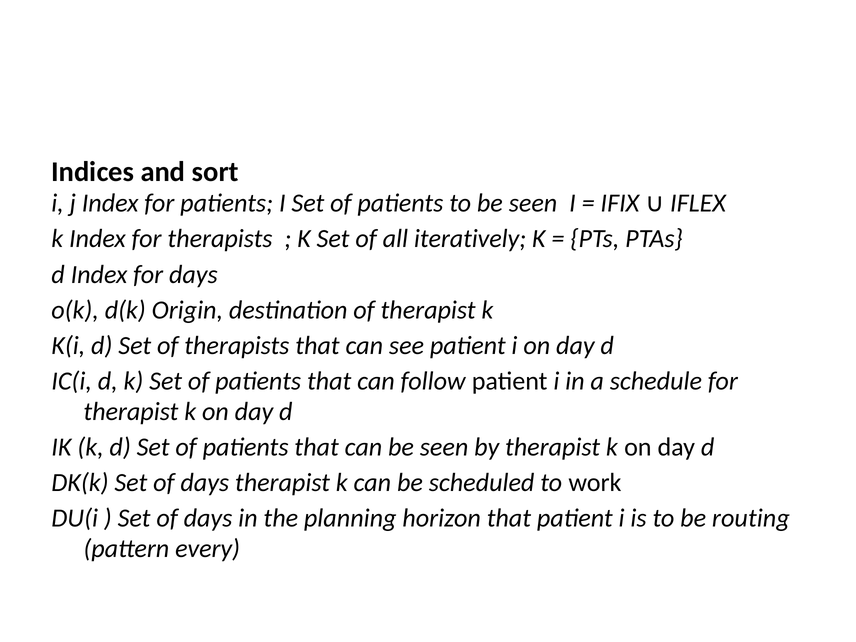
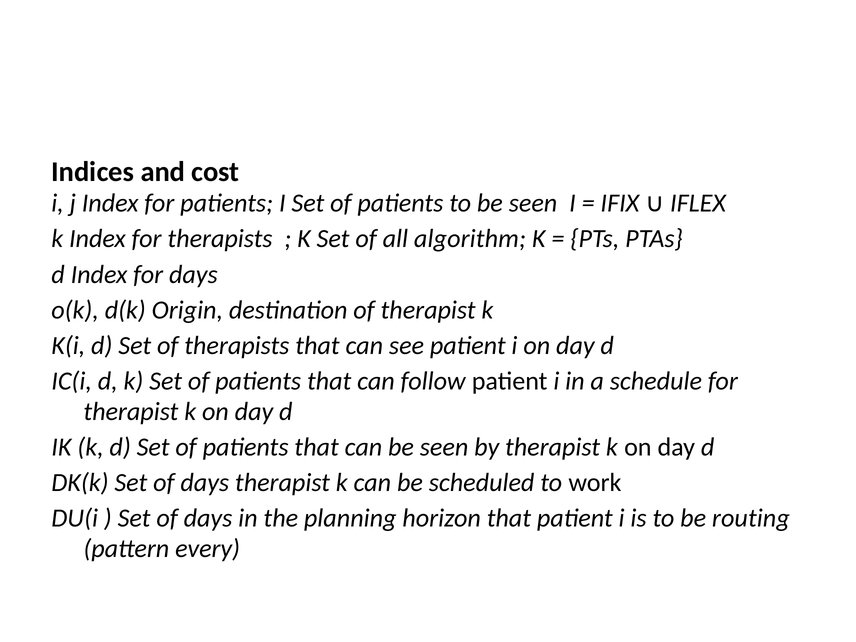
sort: sort -> cost (215, 172)
iteratively: iteratively -> algorithm (470, 239)
